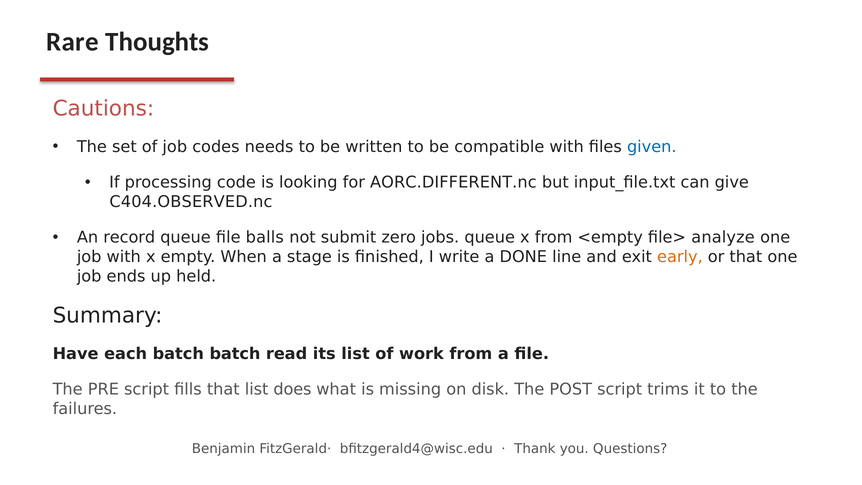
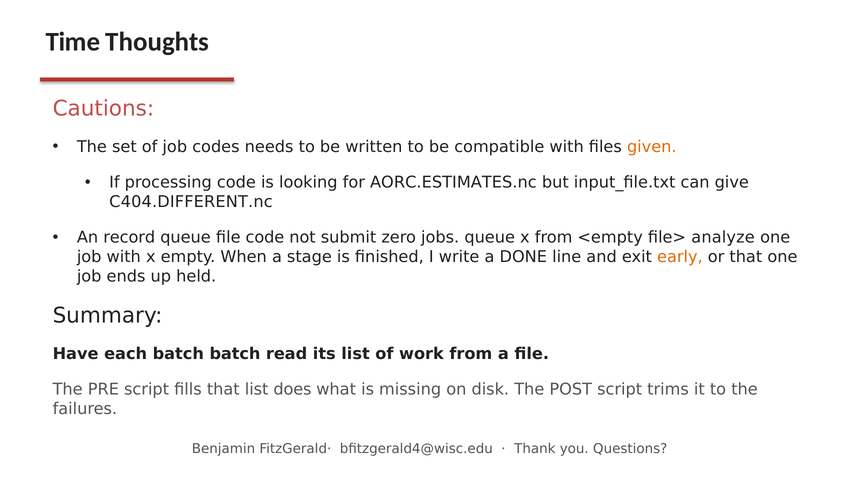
Rare: Rare -> Time (73, 42)
given colour: blue -> orange (652, 147)
AORC.DIFFERENT.nc: AORC.DIFFERENT.nc -> AORC.ESTIMATES.nc (453, 183)
C404.OBSERVED.nc: C404.OBSERVED.nc -> C404.DIFFERENT.nc (191, 202)
file balls: balls -> code (265, 237)
